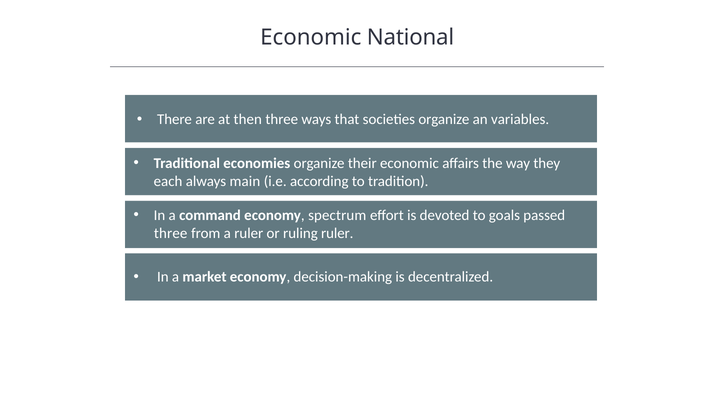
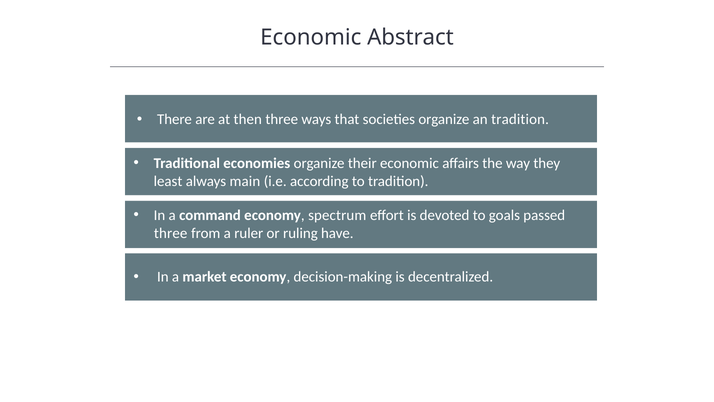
National: National -> Abstract (410, 37)
an variables: variables -> tradition (520, 119)
each: each -> least (168, 181)
ruling ruler: ruler -> have (337, 233)
